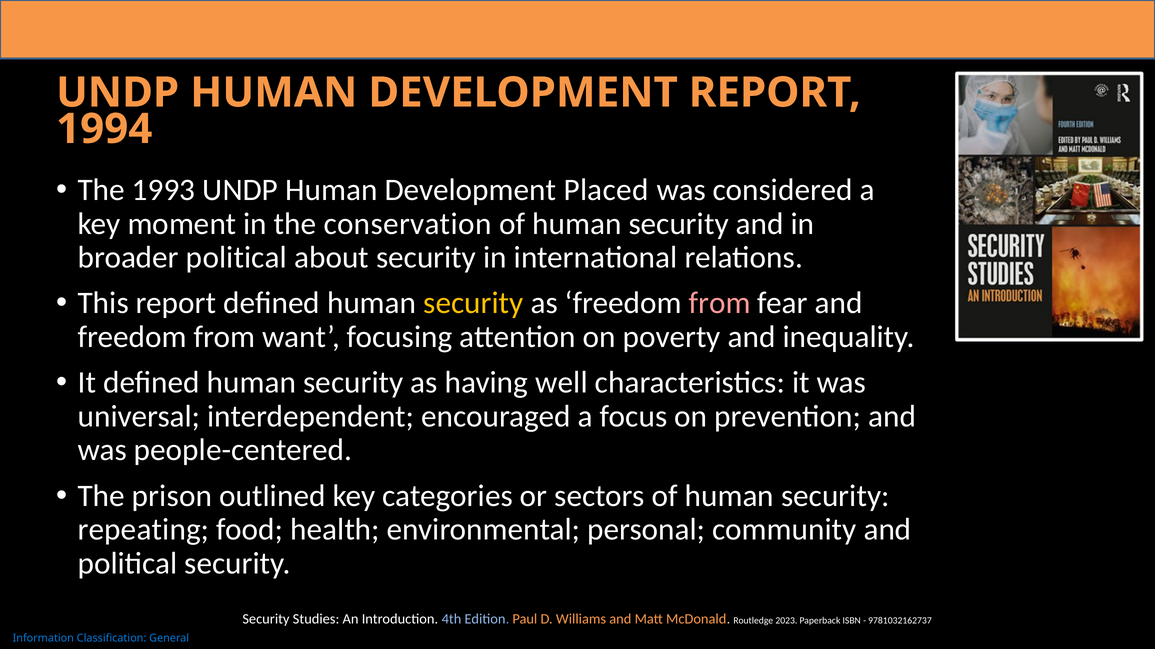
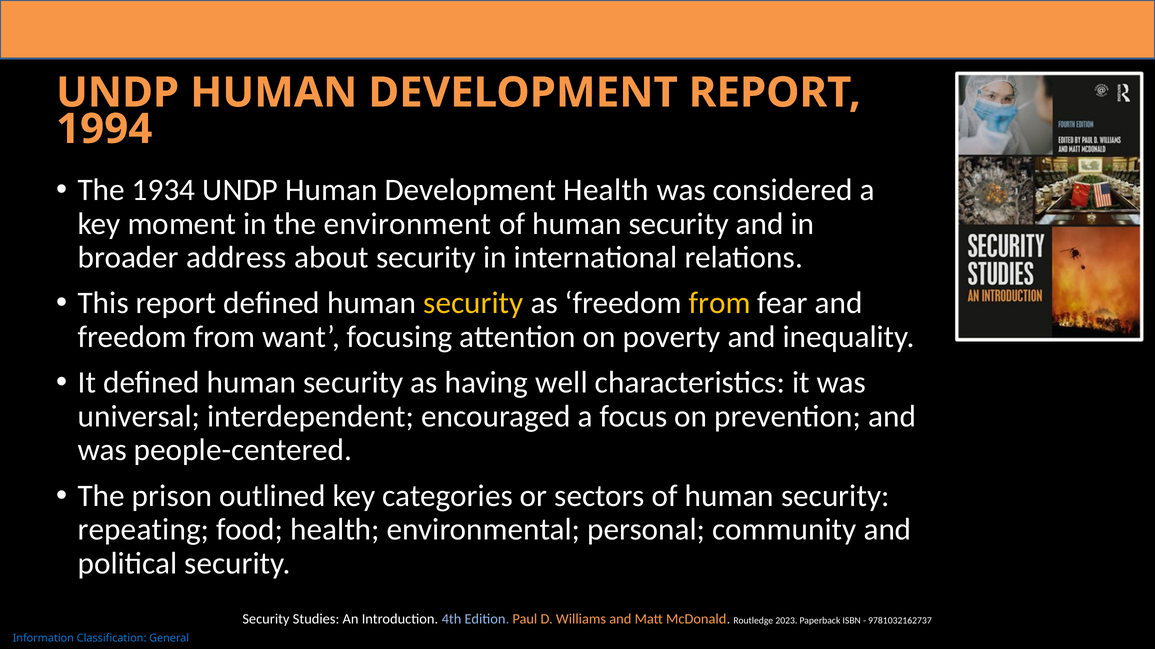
1993: 1993 -> 1934 (164, 190)
Development Placed: Placed -> Health (606, 190)
conservation: conservation -> environment (408, 224)
broader political: political -> address (236, 258)
from colour: pink -> yellow (720, 304)
